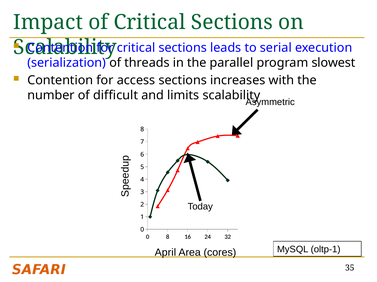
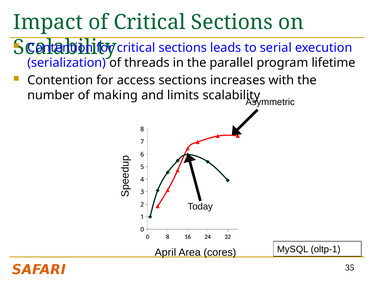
slowest: slowest -> lifetime (333, 63)
difficult: difficult -> making (116, 96)
